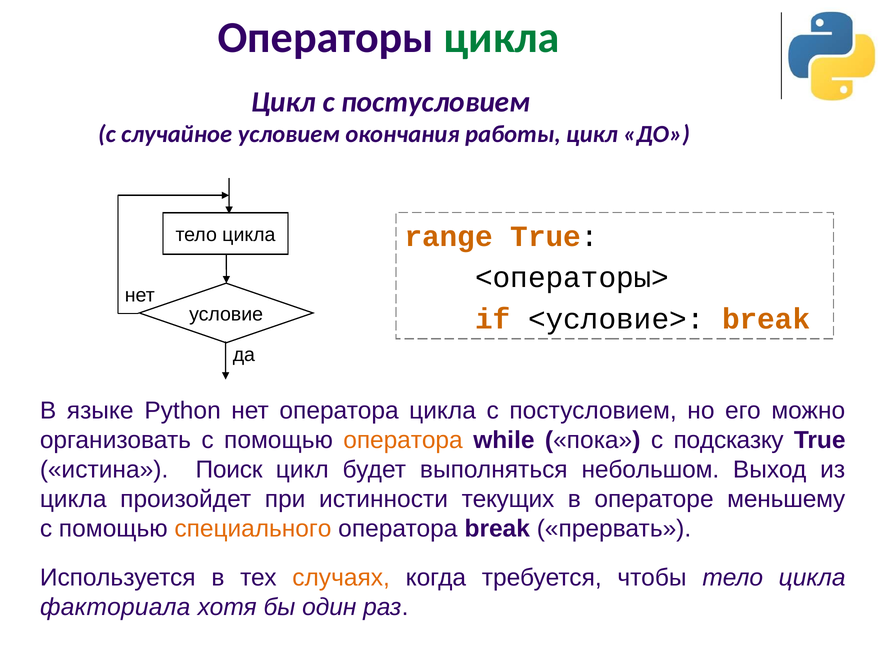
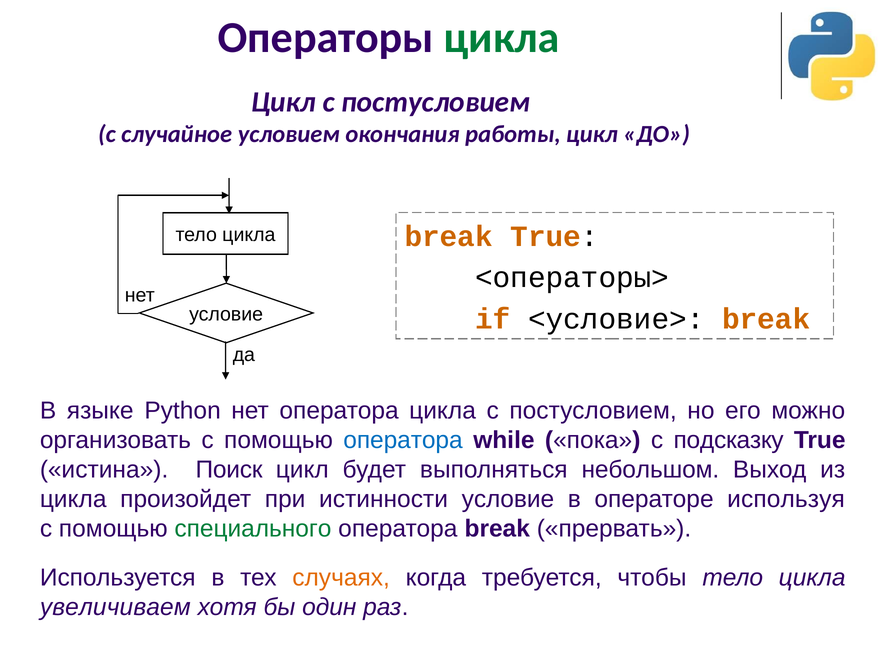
range: range -> break (449, 236)
оператора colour: orange -> blue (403, 440)
истинности текущих: текущих -> условие (508, 499)
меньшему: меньшему -> используя (786, 499)
специального colour: orange -> green (253, 528)
факториала: факториала -> увеличиваем (115, 607)
